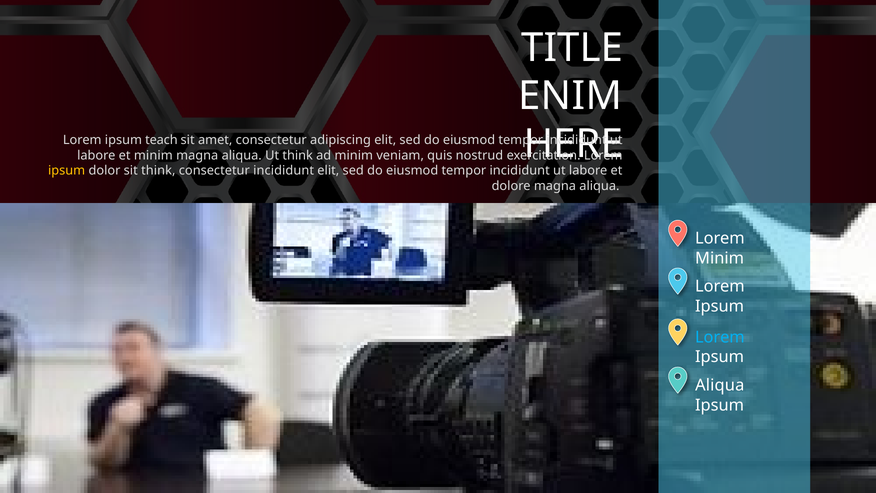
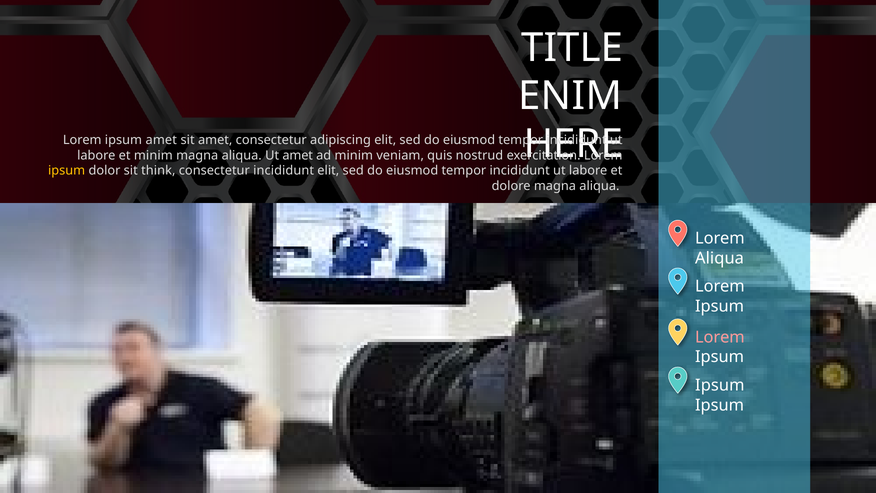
ipsum teach: teach -> amet (161, 140)
Ut think: think -> amet (298, 155)
Minim: Minim -> Aliqua (720, 258)
Lorem colour: light blue -> pink (720, 337)
Aliqua: Aliqua -> Ipsum (720, 385)
